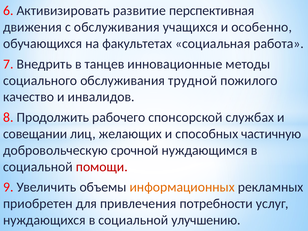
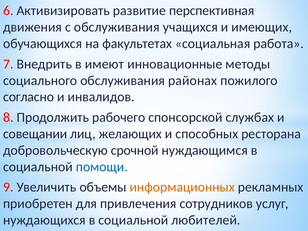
особенно: особенно -> имеющих (262, 27)
танцев: танцев -> имеют (104, 64)
трудной: трудной -> районах (193, 81)
качество: качество -> согласно (29, 97)
частичную: частичную -> ресторана (271, 134)
помощи colour: red -> blue (102, 167)
потребности: потребности -> сотрудников (216, 204)
улучшению: улучшению -> любителей (206, 220)
